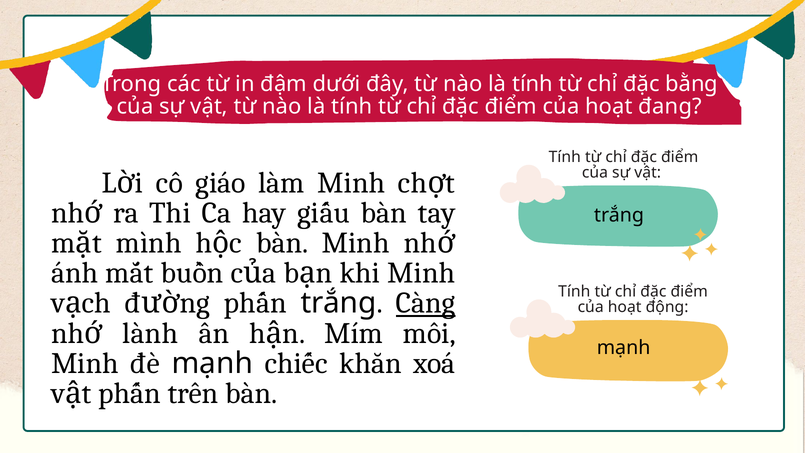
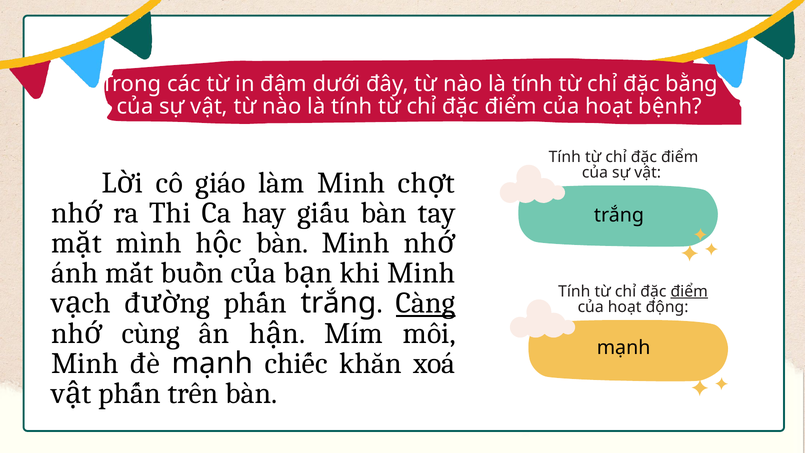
đang: đang -> bệnh (670, 106)
điểm underline: none -> present (689, 291)
lành: lành -> cùng (151, 333)
